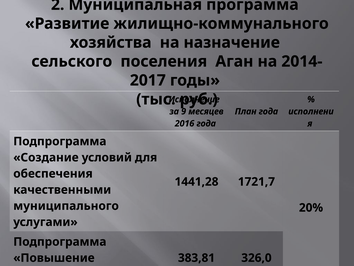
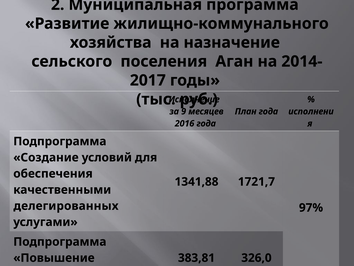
1441,28: 1441,28 -> 1341,88 (197, 181)
муниципального: муниципального -> делегированных (66, 206)
20%: 20% -> 97% (311, 207)
